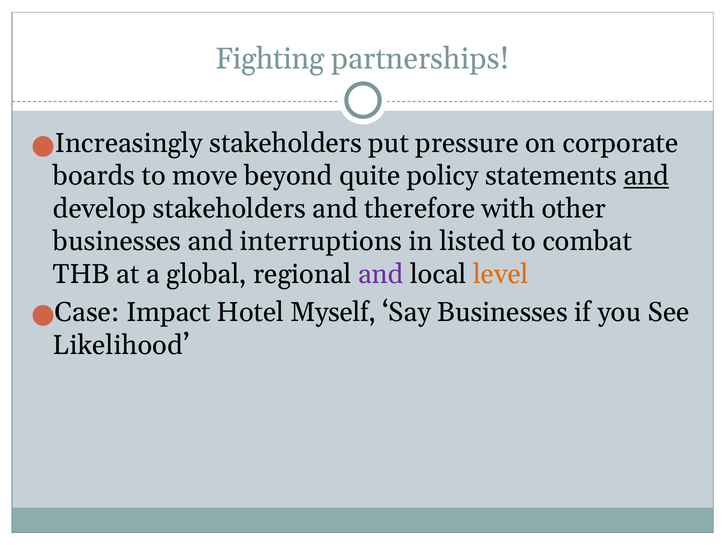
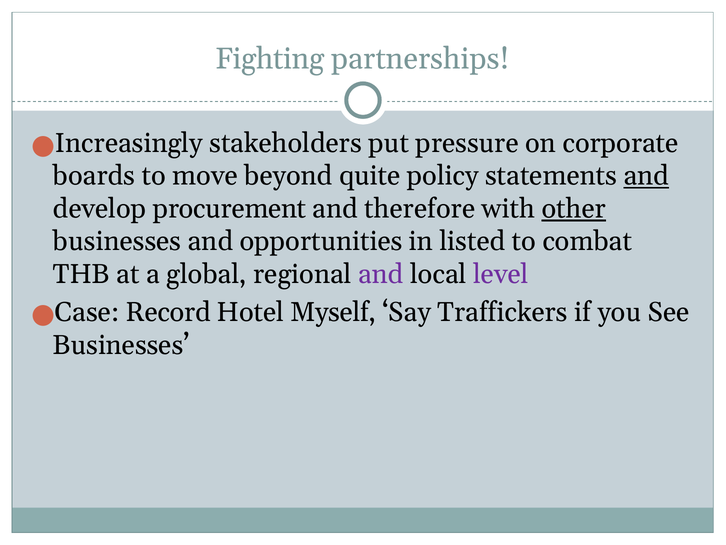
develop stakeholders: stakeholders -> procurement (230, 209)
other underline: none -> present (574, 209)
interruptions: interruptions -> opportunities (321, 241)
level colour: orange -> purple (501, 274)
Impact: Impact -> Record (168, 312)
Say Businesses: Businesses -> Traffickers (503, 312)
Likelihood: Likelihood -> Businesses (121, 345)
